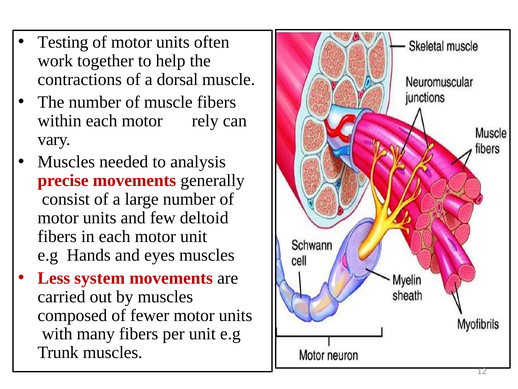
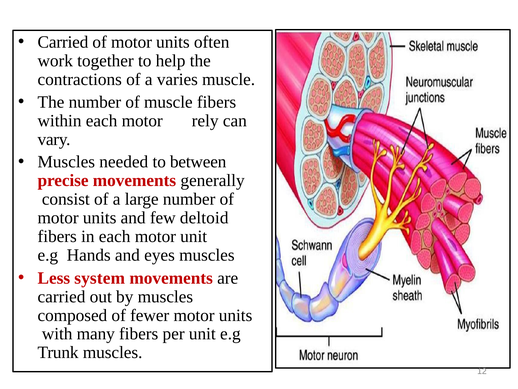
Testing: Testing -> Carried (63, 42)
dorsal: dorsal -> varies (177, 79)
analysis: analysis -> between (198, 162)
